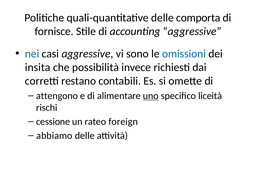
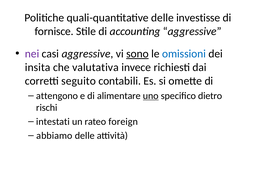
comporta: comporta -> investisse (198, 18)
nei colour: blue -> purple (32, 54)
sono underline: none -> present (137, 54)
possibilità: possibilità -> valutativa (95, 67)
restano: restano -> seguito (79, 81)
liceità: liceità -> dietro (210, 96)
cessione: cessione -> intestati (53, 122)
